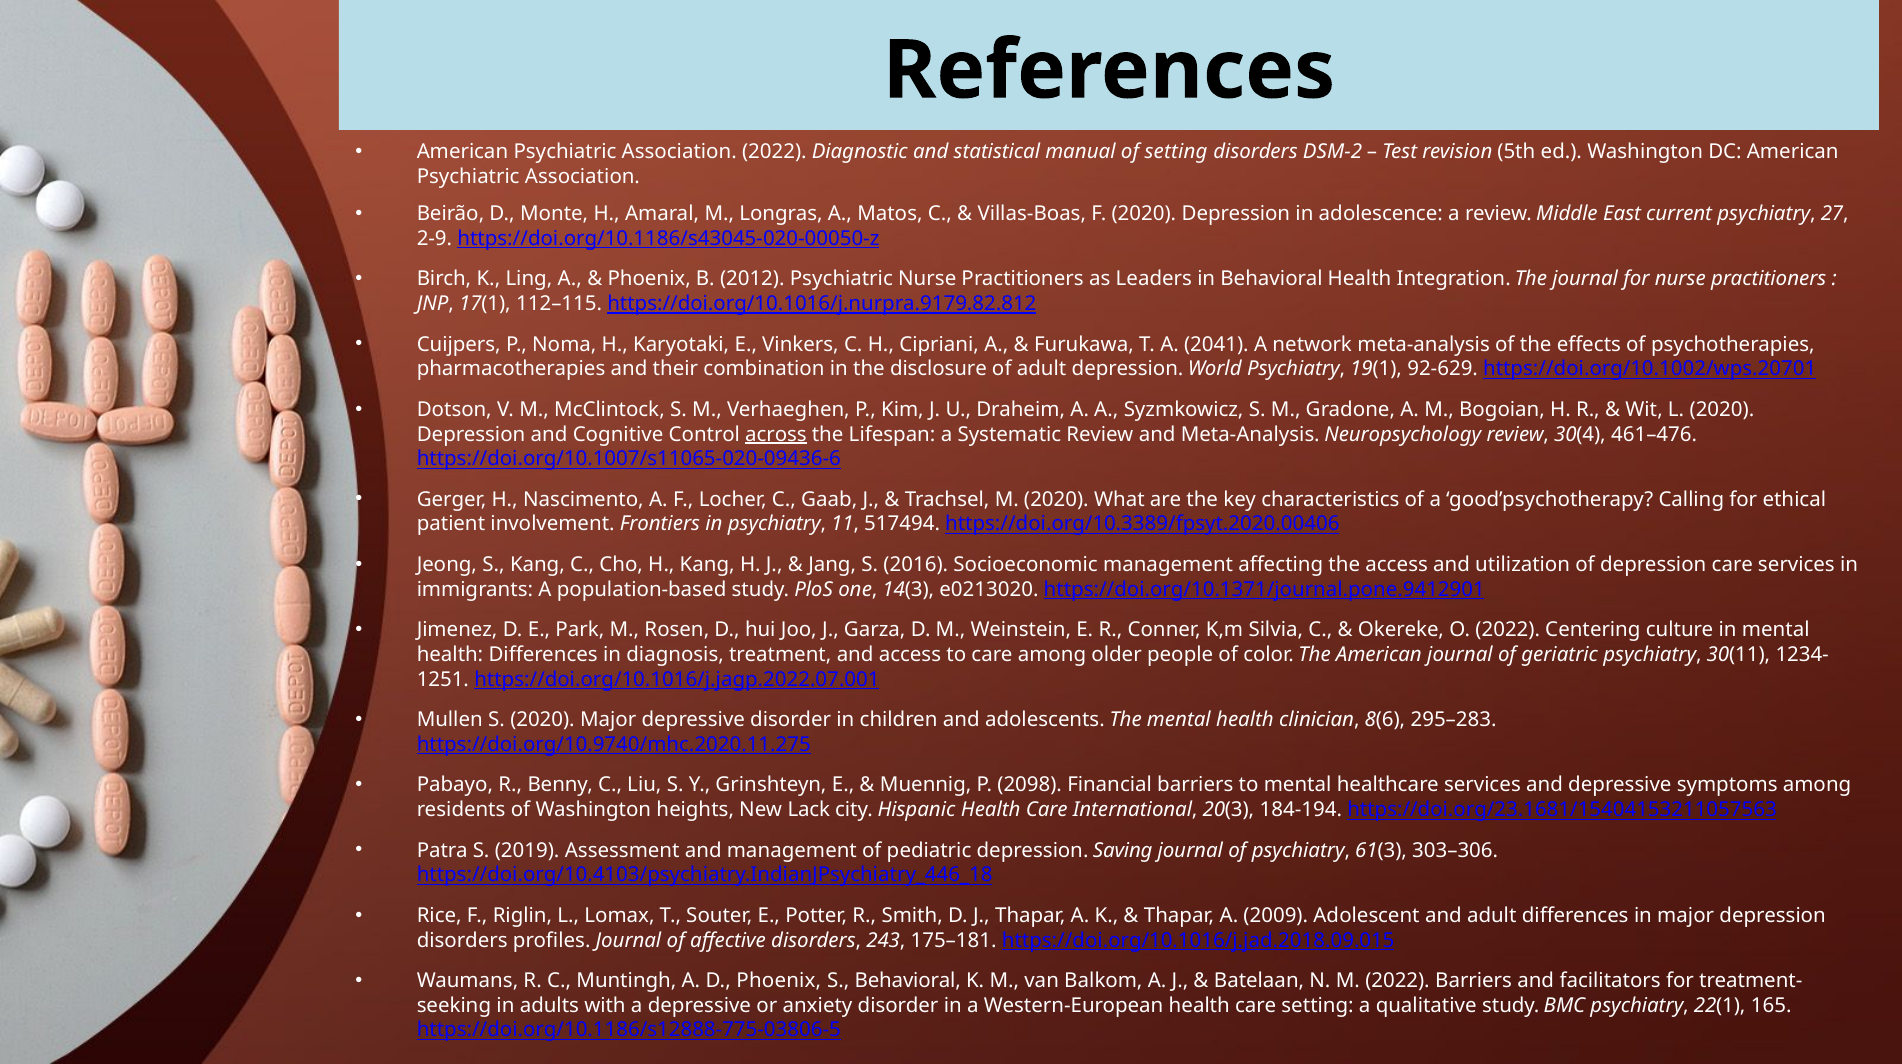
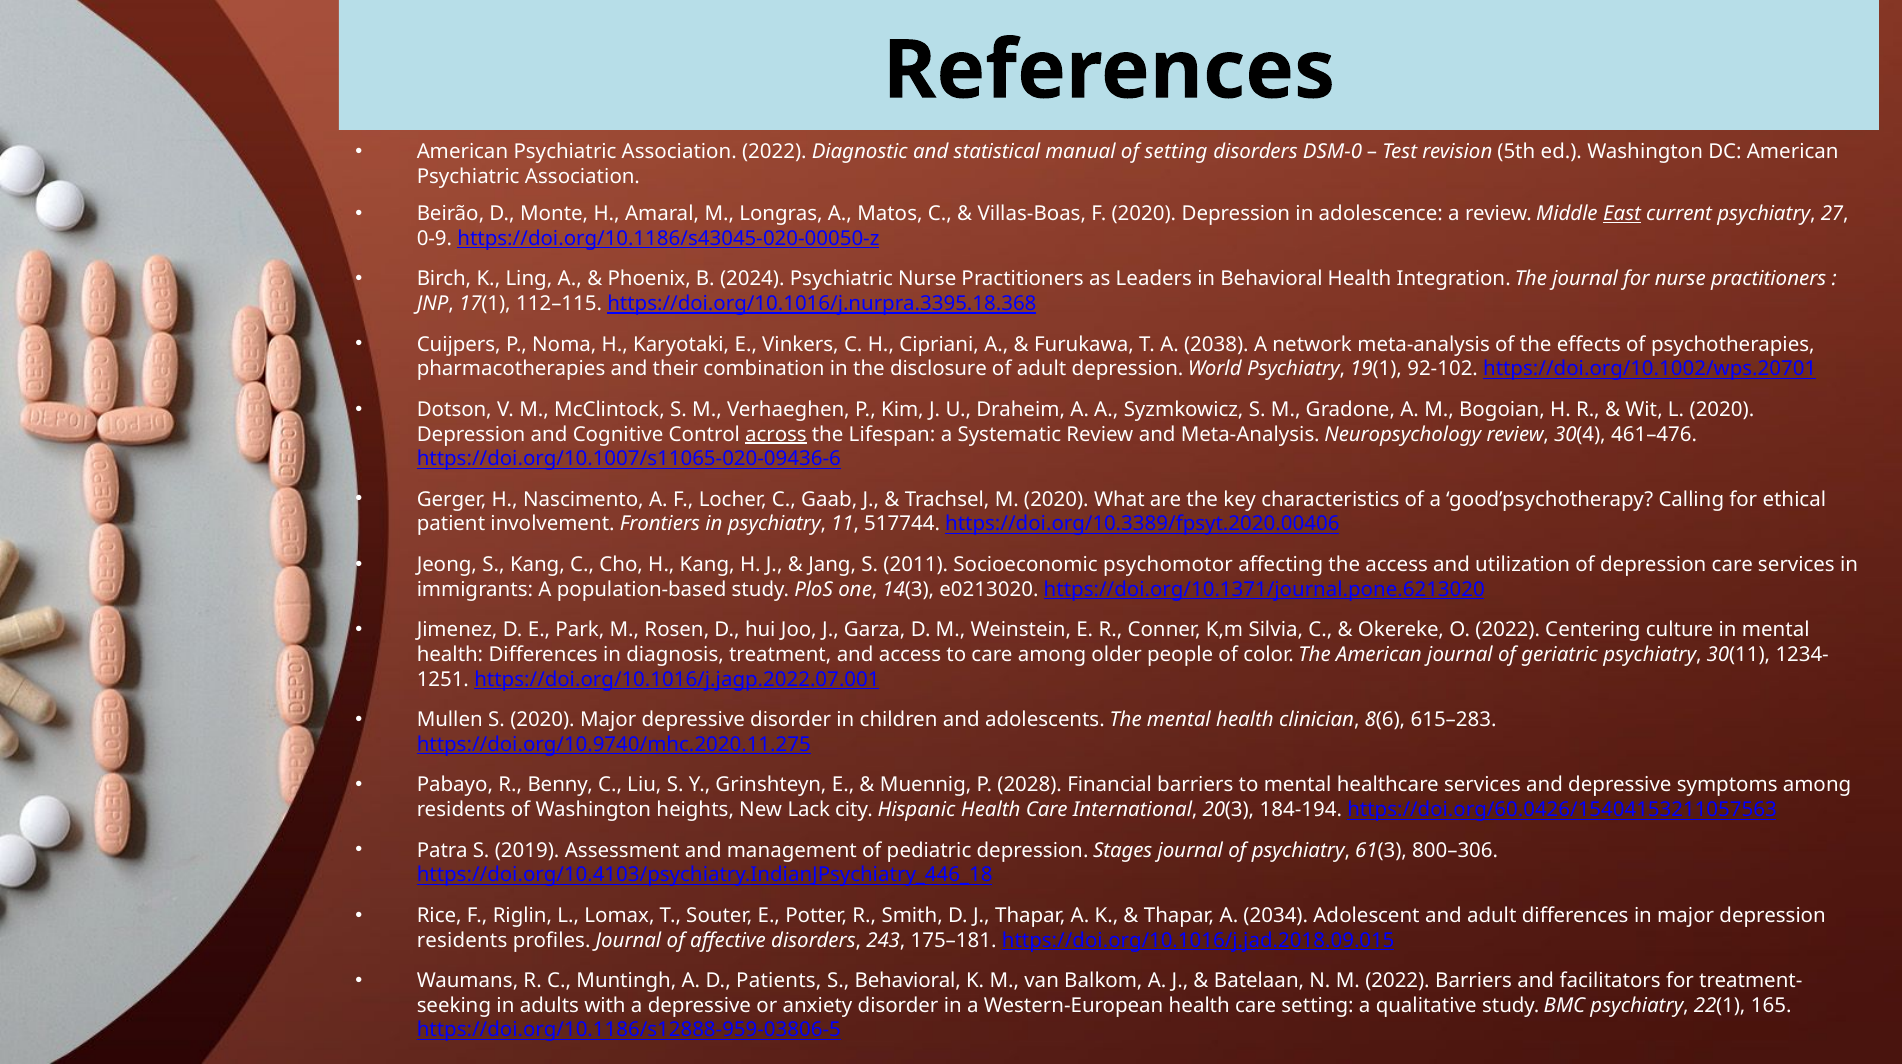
DSM-2: DSM-2 -> DSM-0 (1333, 152)
East underline: none -> present (1622, 214)
2-9: 2-9 -> 0-9 (434, 238)
2012: 2012 -> 2024 (752, 279)
https://doi.org/10.1016/j.nurpra.9179.82.812: https://doi.org/10.1016/j.nurpra.9179.82.812 -> https://doi.org/10.1016/j.nurpra.3395.18.368 (822, 304)
2041: 2041 -> 2038 (1216, 344)
92-629: 92-629 -> 92-102 (1443, 369)
517494: 517494 -> 517744 (902, 524)
2016: 2016 -> 2011 (916, 565)
Socioeconomic management: management -> psychomotor (1168, 565)
https://doi.org/10.1371/journal.pone.9412901: https://doi.org/10.1371/journal.pone.9412901 -> https://doi.org/10.1371/journal.pone.6213020 (1264, 589)
295–283: 295–283 -> 615–283 (1454, 720)
2098: 2098 -> 2028 (1030, 785)
https://doi.org/23.1681/15404153211057563: https://doi.org/23.1681/15404153211057563 -> https://doi.org/60.0426/15404153211057563 (1562, 810)
Saving: Saving -> Stages (1123, 850)
303–306: 303–306 -> 800–306 (1455, 850)
2009: 2009 -> 2034 (1276, 916)
disorders: disorders -> residents (462, 940)
D Phoenix: Phoenix -> Patients (779, 981)
https://doi.org/10.1186/s12888-775-03806-5: https://doi.org/10.1186/s12888-775-03806-5 -> https://doi.org/10.1186/s12888-959-03806-5 (629, 1030)
